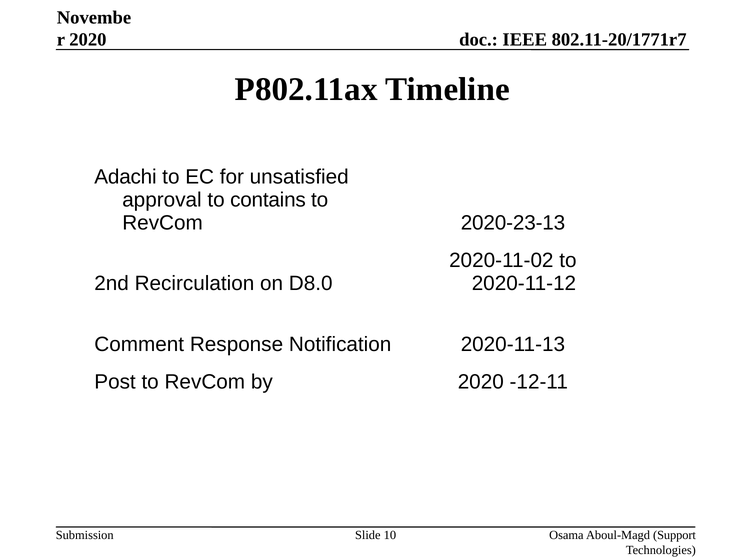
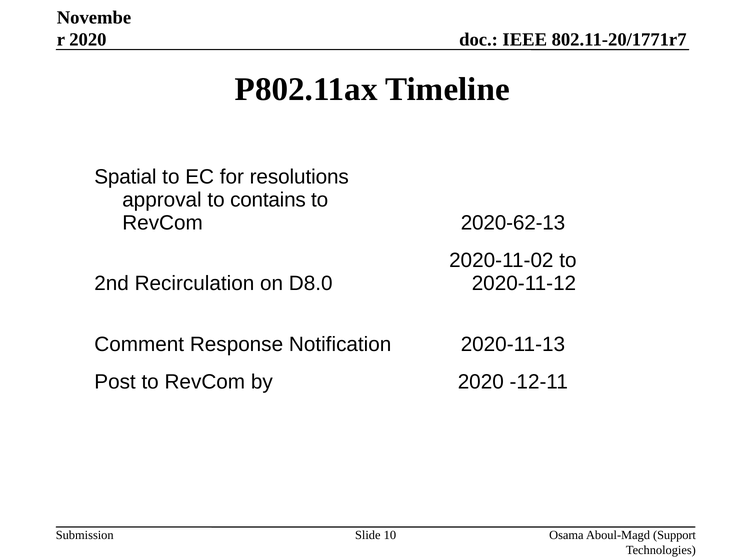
Adachi: Adachi -> Spatial (125, 177)
unsatisfied: unsatisfied -> resolutions (299, 177)
2020-23-13: 2020-23-13 -> 2020-62-13 (513, 223)
